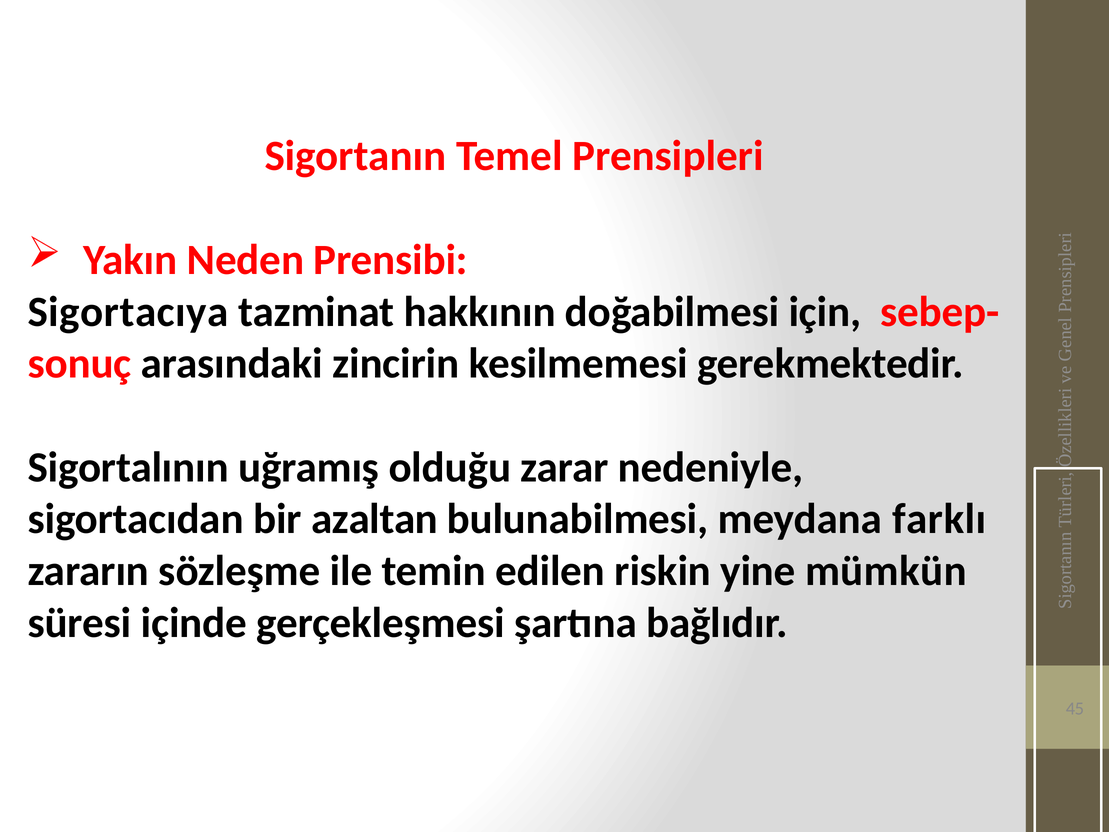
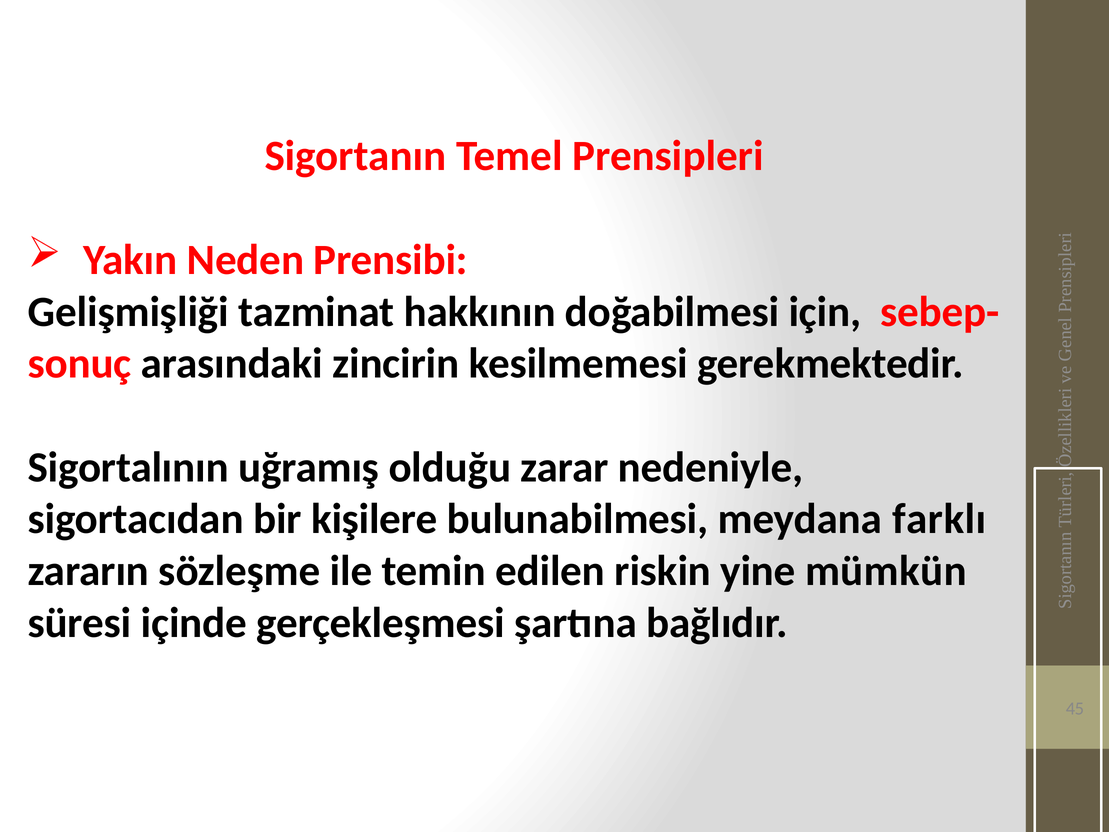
Sigortacıya: Sigortacıya -> Gelişmişliği (128, 312)
azaltan: azaltan -> kişilere (374, 519)
